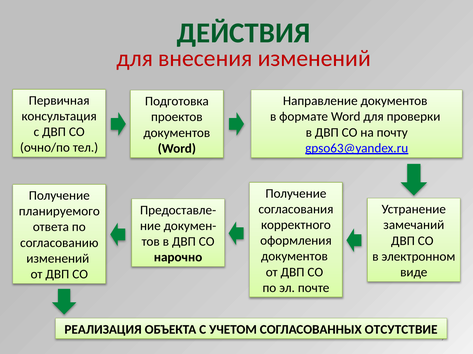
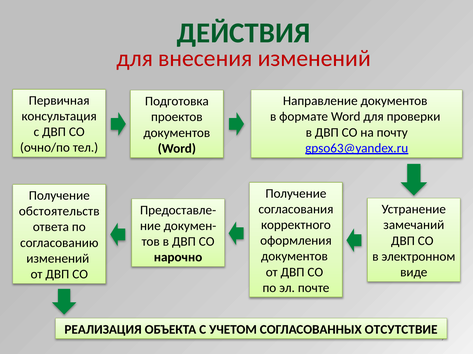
планируемого: планируемого -> обстоятельств (59, 212)
